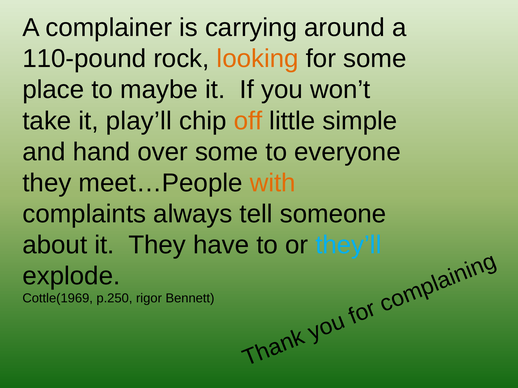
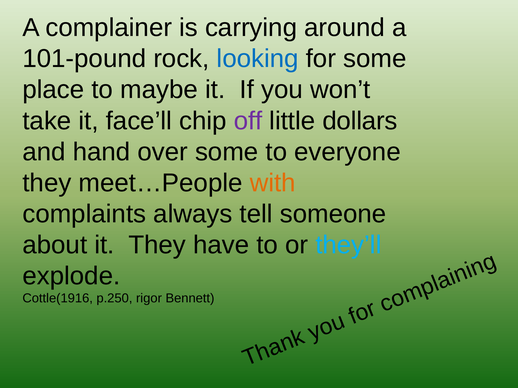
110-pound: 110-pound -> 101-pound (84, 59)
looking colour: orange -> blue (258, 59)
play’ll: play’ll -> face’ll (139, 121)
off colour: orange -> purple (248, 121)
simple: simple -> dollars (360, 121)
Cottle(1969: Cottle(1969 -> Cottle(1916 (58, 299)
